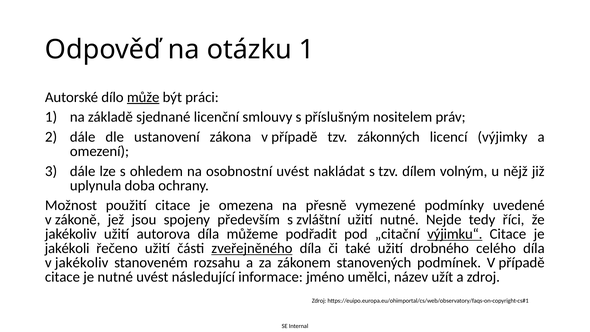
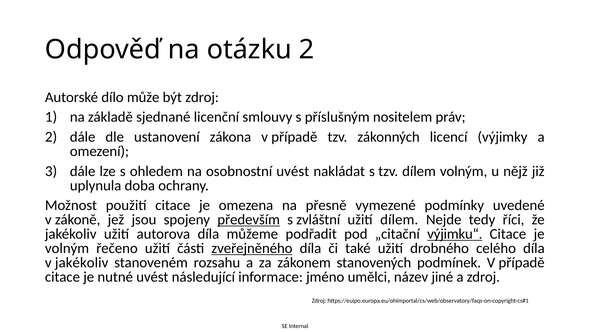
otázku 1: 1 -> 2 (307, 50)
může underline: present -> none (143, 97)
být práci: práci -> zdroj (202, 97)
především underline: none -> present (249, 220)
užití nutné: nutné -> dílem (399, 220)
jakékoli: jakékoli -> volným (67, 248)
užít: užít -> jiné (442, 277)
